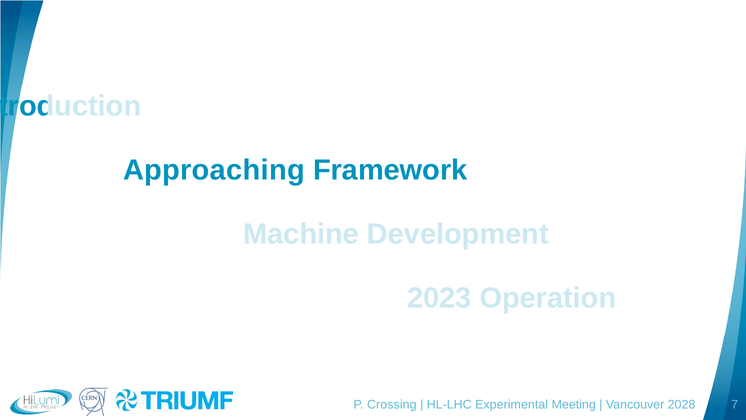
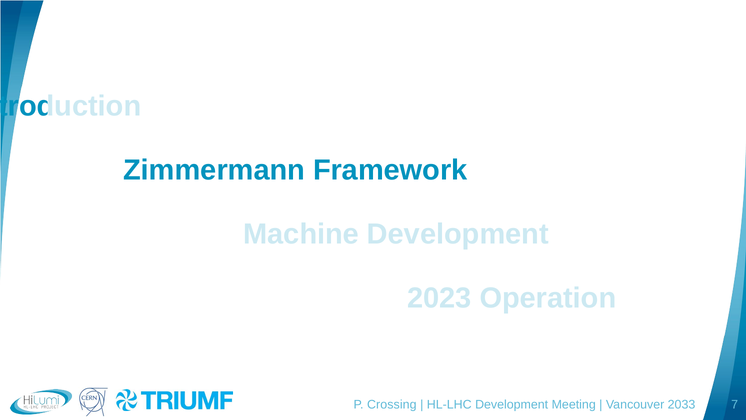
Approaching: Approaching -> Zimmermann (214, 170)
HL-LHC Experimental: Experimental -> Development (512, 404)
2028: 2028 -> 2033 (682, 404)
